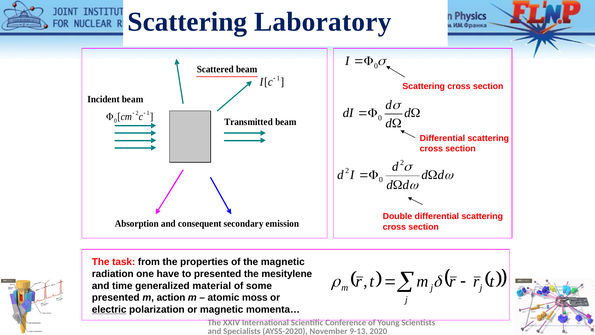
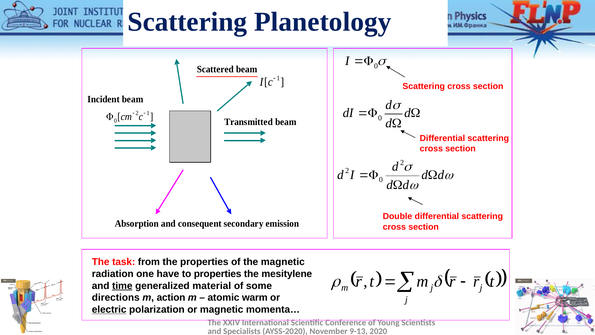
Laboratory: Laboratory -> Planetology (323, 22)
to presented: presented -> properties (218, 274)
time underline: none -> present (122, 285)
presented: presented -> directions (116, 297)
moss: moss -> warm (255, 297)
